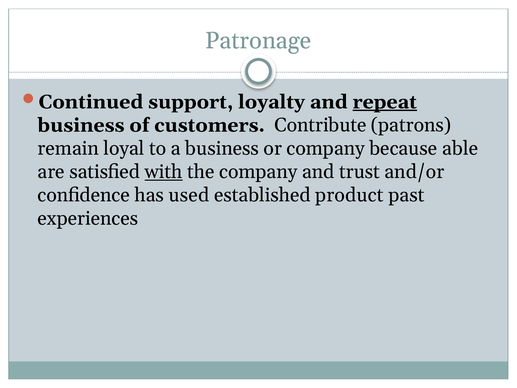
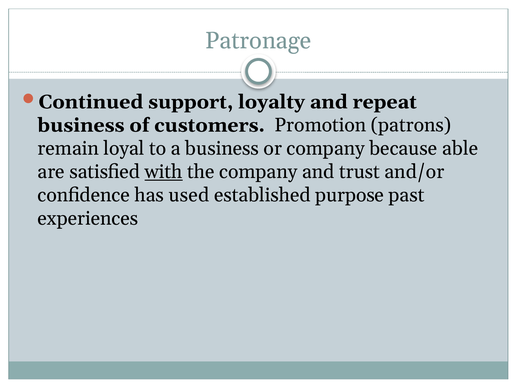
repeat underline: present -> none (385, 102)
Contribute: Contribute -> Promotion (320, 125)
product: product -> purpose (350, 195)
